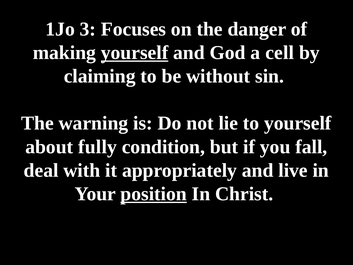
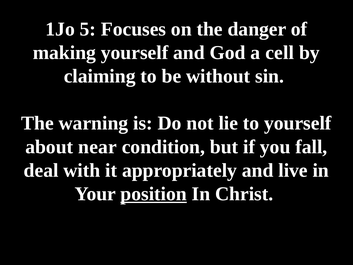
3: 3 -> 5 (88, 29)
yourself underline: present -> none (135, 53)
fully: fully -> near (98, 147)
